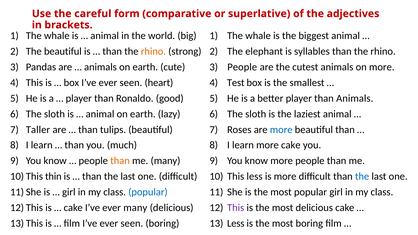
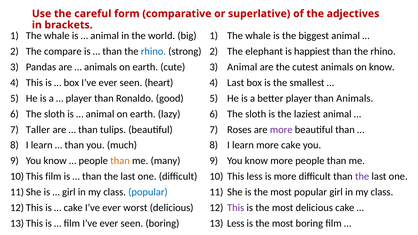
The beautiful: beautiful -> compare (63, 51)
rhino colour: orange -> blue (153, 51)
syllables: syllables -> happiest (312, 51)
People: People -> Animal (242, 67)
on more: more -> know (382, 67)
Test: Test -> Last (236, 83)
more colour: blue -> purple (281, 130)
thin: thin -> film (53, 177)
the colour: blue -> purple (362, 177)
ever many: many -> worst (135, 208)
